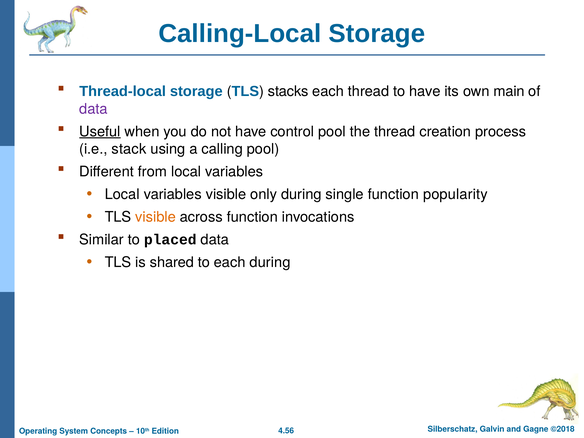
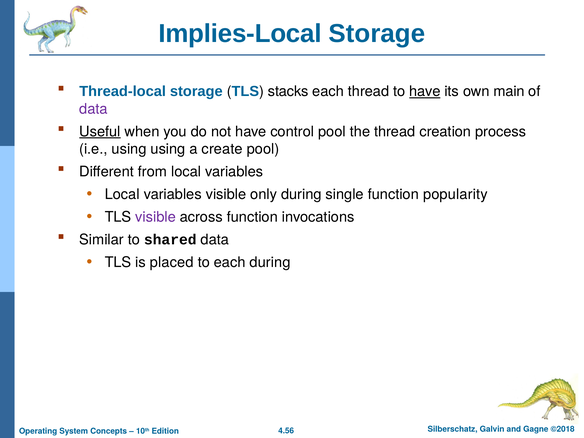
Calling-Local: Calling-Local -> Implies-Local (240, 34)
have underline: none -> present (425, 91)
i.e stack: stack -> using (129, 149)
calling: calling -> create (222, 149)
visible colour: orange -> purple (156, 217)
placed: placed -> shared (170, 240)
shared: shared -> placed (172, 262)
